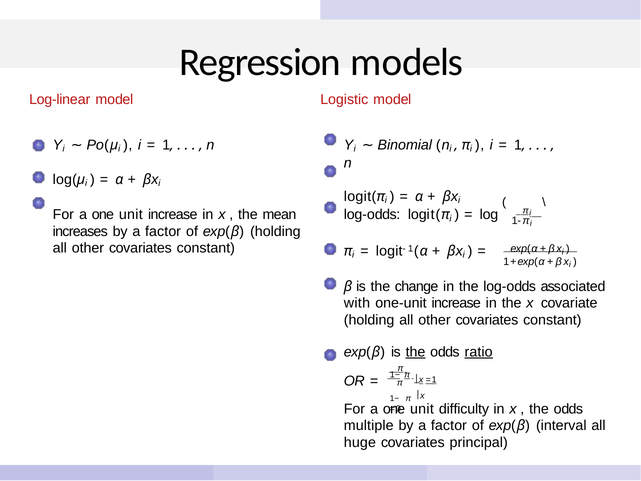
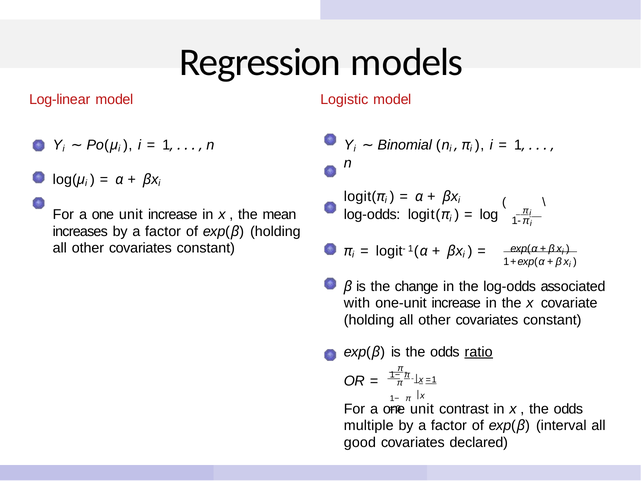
the underline: present -> none (415, 352)
difficulty: difficulty -> contrast (464, 409)
huge: huge -> good (360, 442)
principal: principal -> declared (479, 442)
